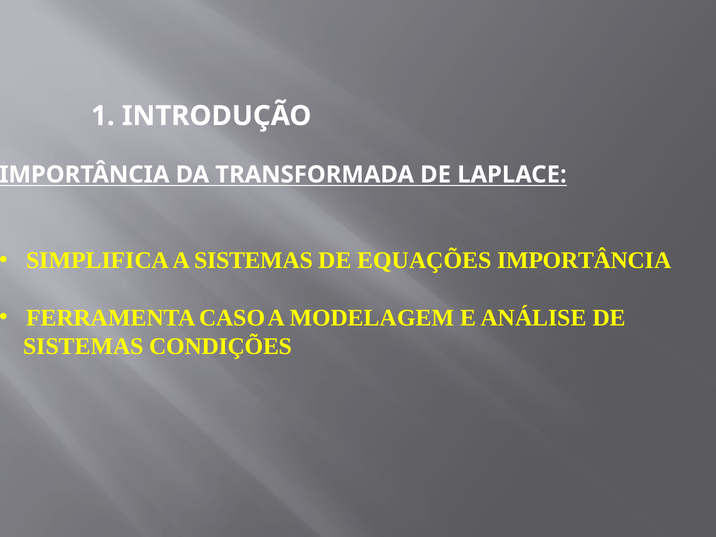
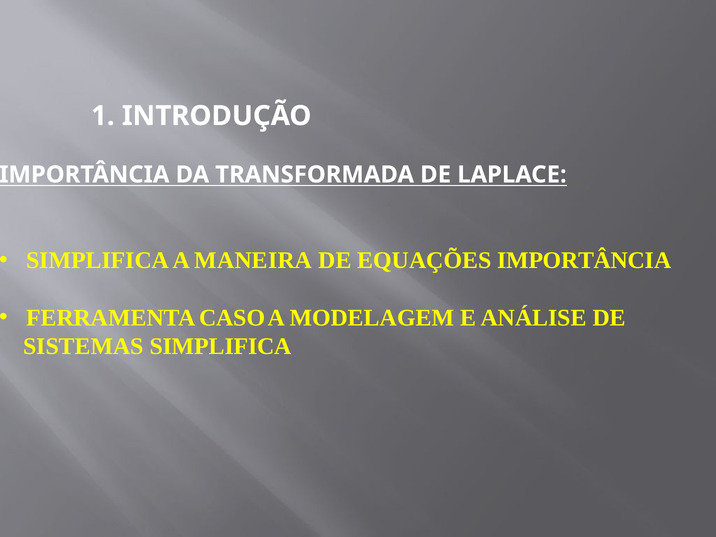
A SISTEMAS: SISTEMAS -> MANEIRA (253, 261)
SISTEMAS CONDIÇÕES: CONDIÇÕES -> SIMPLIFICA (221, 346)
